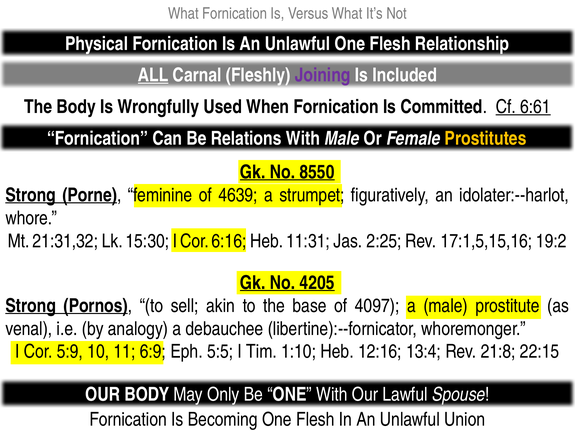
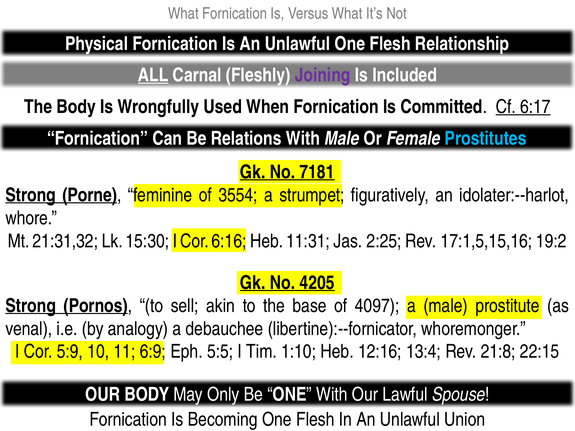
6:61: 6:61 -> 6:17 (535, 107)
Prostitutes colour: yellow -> light blue (485, 139)
8550: 8550 -> 7181 (317, 172)
4639: 4639 -> 3554 (238, 195)
